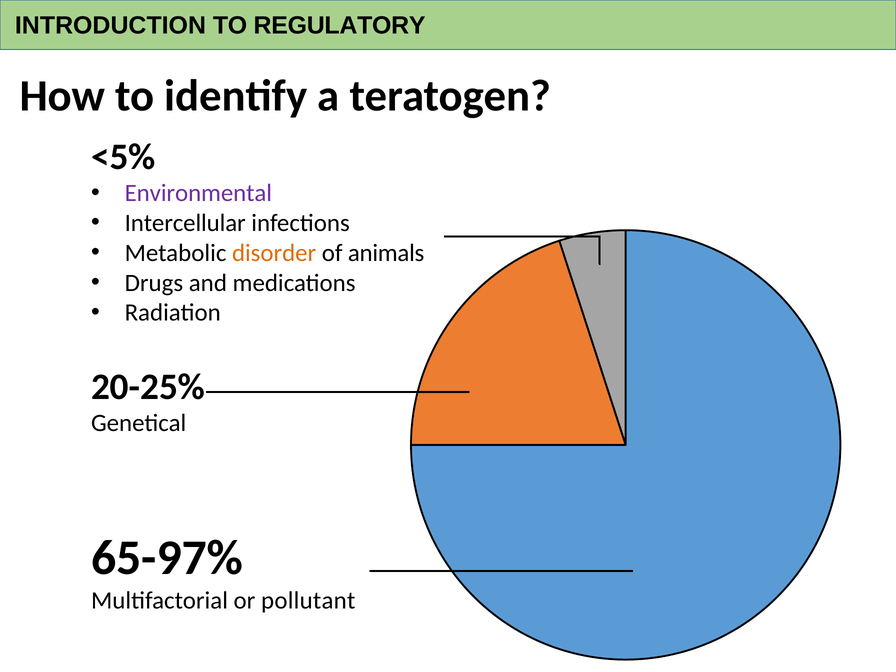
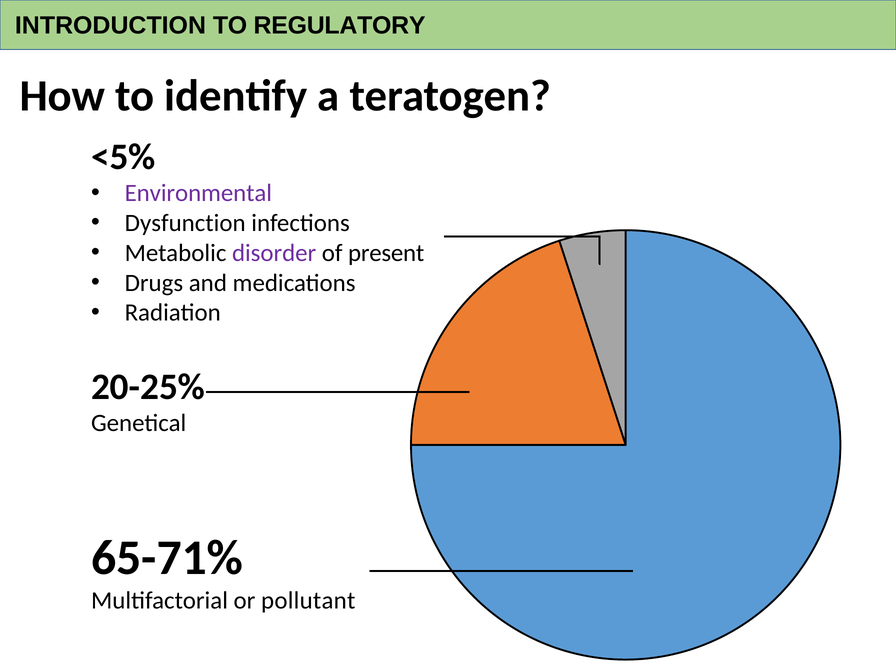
Intercellular: Intercellular -> Dysfunction (185, 223)
disorder colour: orange -> purple (274, 253)
animals: animals -> present (386, 253)
65-97%: 65-97% -> 65-71% (167, 558)
